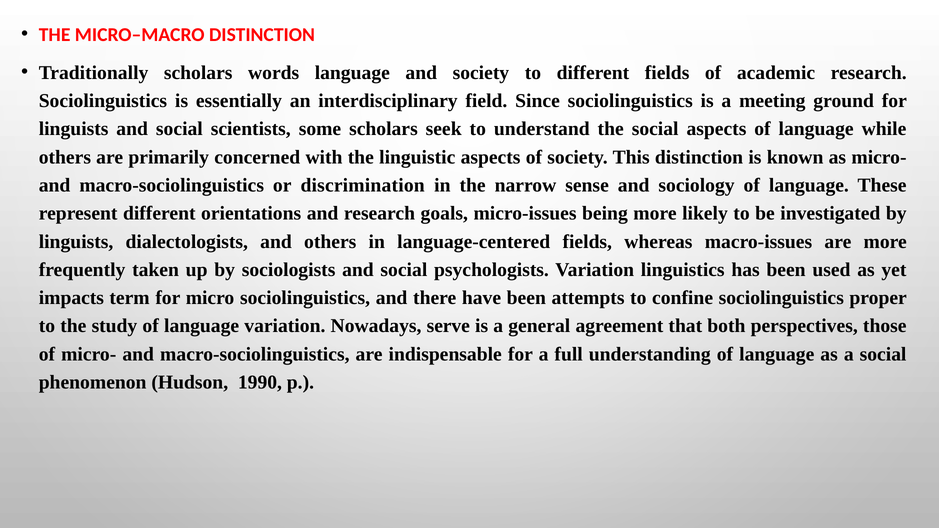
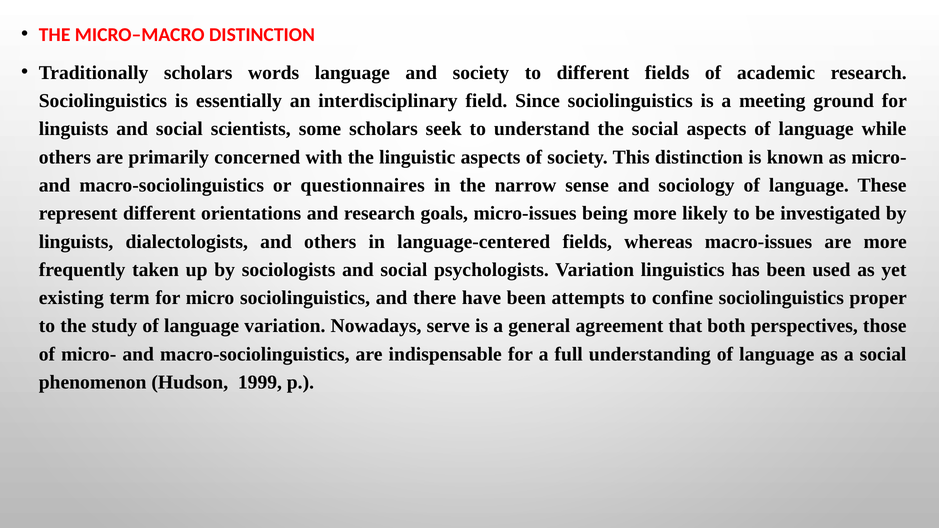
discrimination: discrimination -> questionnaires (363, 185)
impacts: impacts -> existing (71, 298)
1990: 1990 -> 1999 (260, 382)
